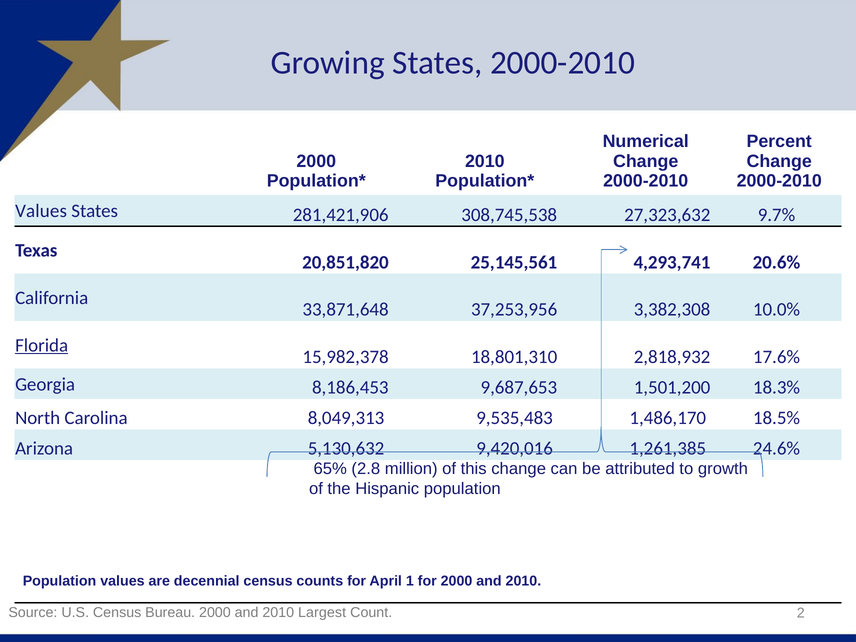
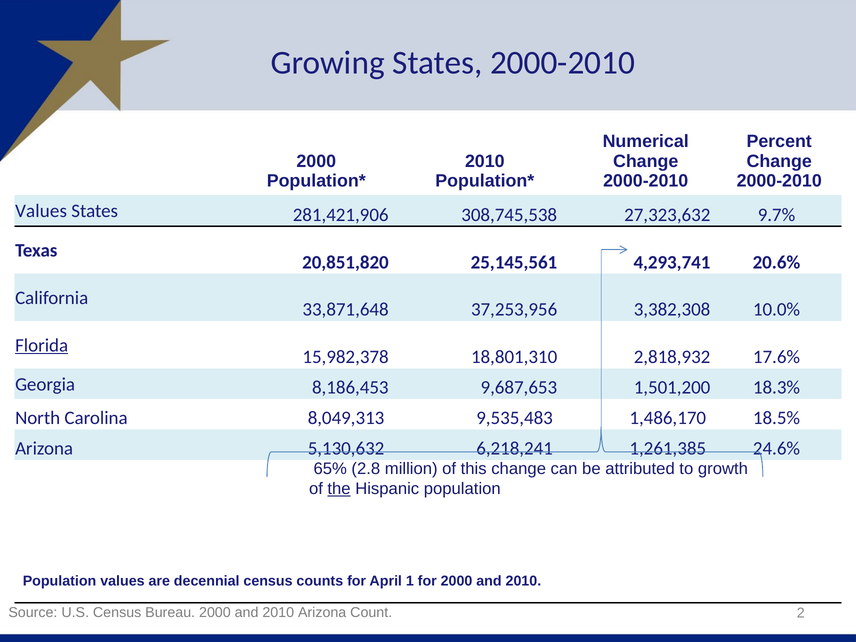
9,420,016: 9,420,016 -> 6,218,241 (515, 448)
the underline: none -> present (339, 489)
2010 Largest: Largest -> Arizona (322, 613)
